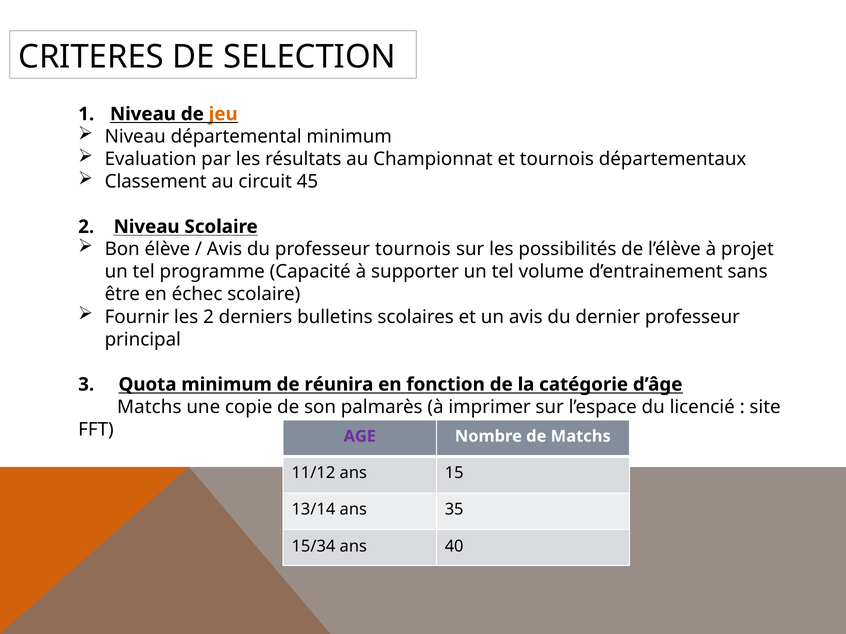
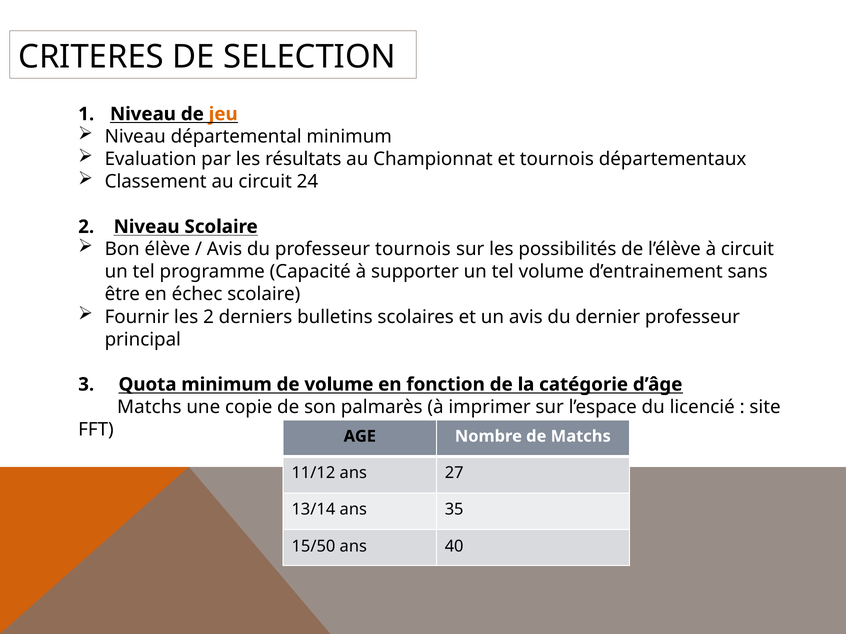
45: 45 -> 24 (307, 182)
à projet: projet -> circuit (747, 249)
de réunira: réunira -> volume (339, 385)
AGE colour: purple -> black (360, 437)
15: 15 -> 27 (454, 473)
15/34: 15/34 -> 15/50 (313, 547)
